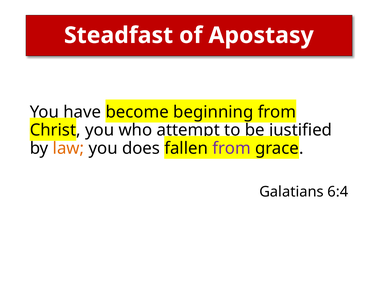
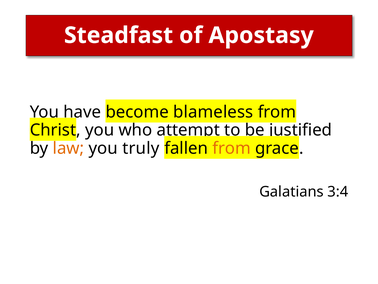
beginning: beginning -> blameless (213, 112)
does: does -> truly (141, 148)
from colour: purple -> orange (232, 148)
6:4: 6:4 -> 3:4 (338, 191)
